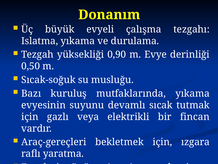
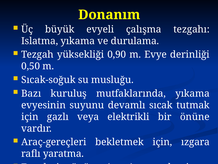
bir fincan: fincan -> önüne (195, 116)
